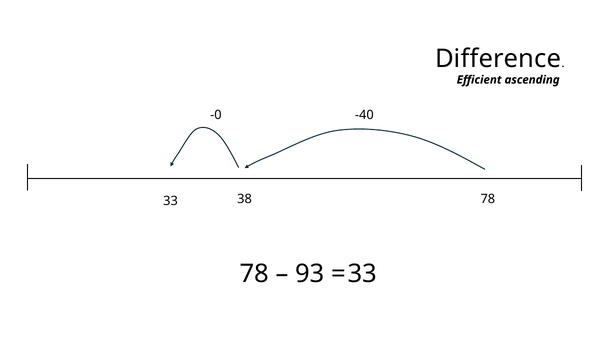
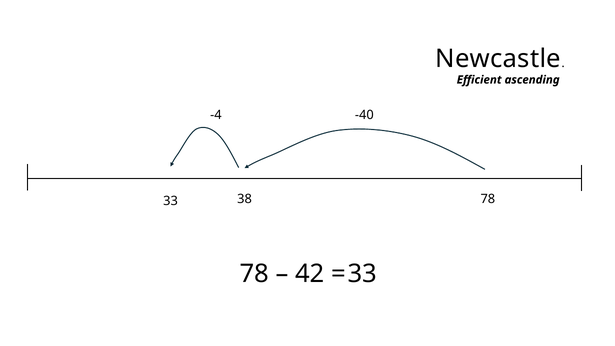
Difference: Difference -> Newcastle (498, 59)
-0: -0 -> -4 (216, 115)
93: 93 -> 42 (310, 274)
